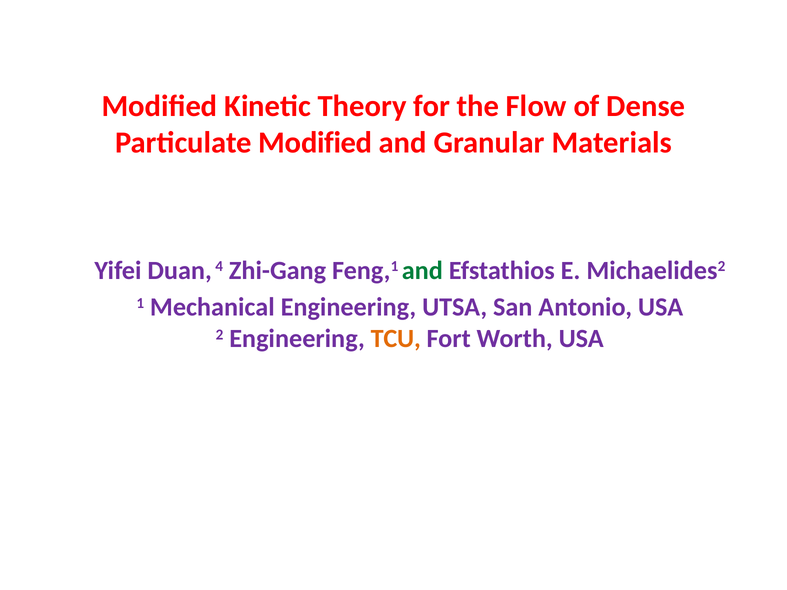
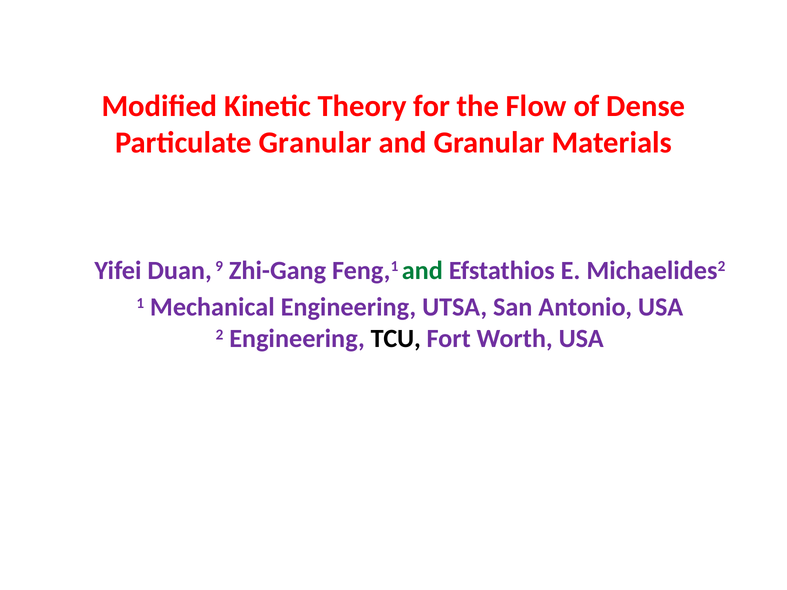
Particulate Modified: Modified -> Granular (315, 143)
4: 4 -> 9 (219, 267)
TCU colour: orange -> black (396, 339)
